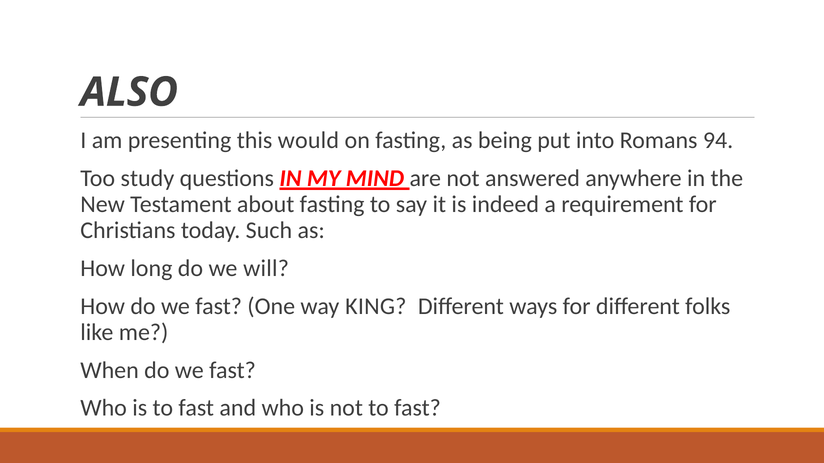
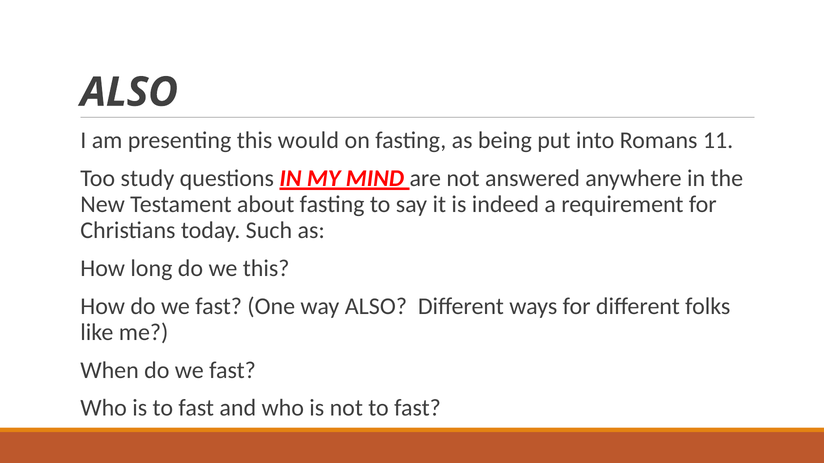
94: 94 -> 11 (718, 141)
we will: will -> this (266, 269)
way KING: KING -> ALSO (376, 307)
